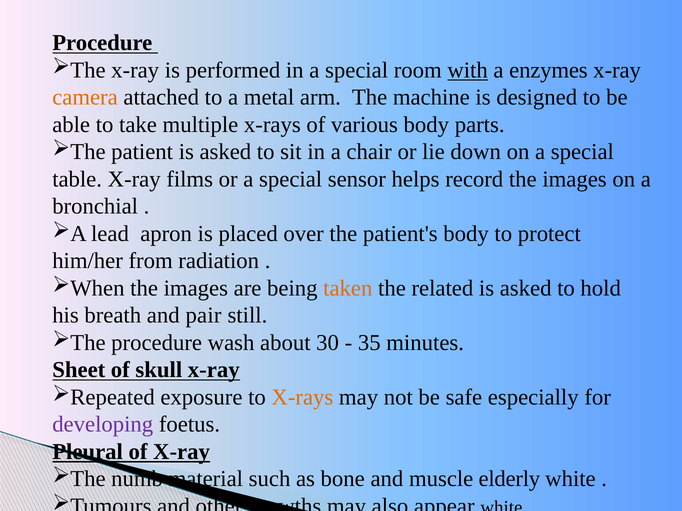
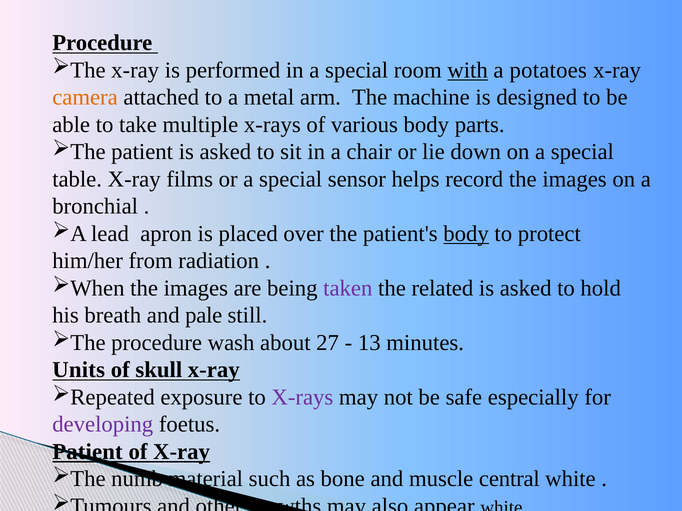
enzymes: enzymes -> potatoes (548, 70)
body underline: none -> present (466, 234)
taken colour: orange -> purple (348, 288)
pair: pair -> pale (204, 316)
30: 30 -> 27 (328, 343)
35: 35 -> 13 (369, 343)
Sheet: Sheet -> Units (79, 370)
X-rays colour: orange -> purple (302, 398)
Pleural: Pleural -> Patient (87, 452)
elderly: elderly -> central (509, 479)
